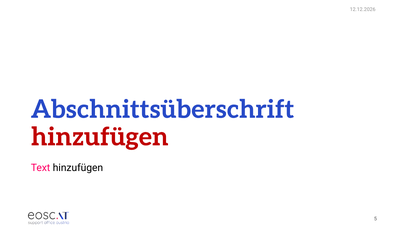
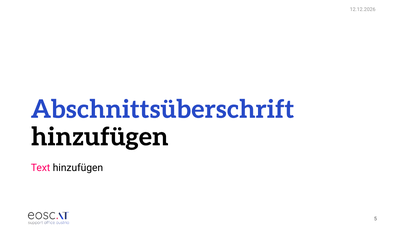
hinzufügen colour: red -> black (100, 137)
